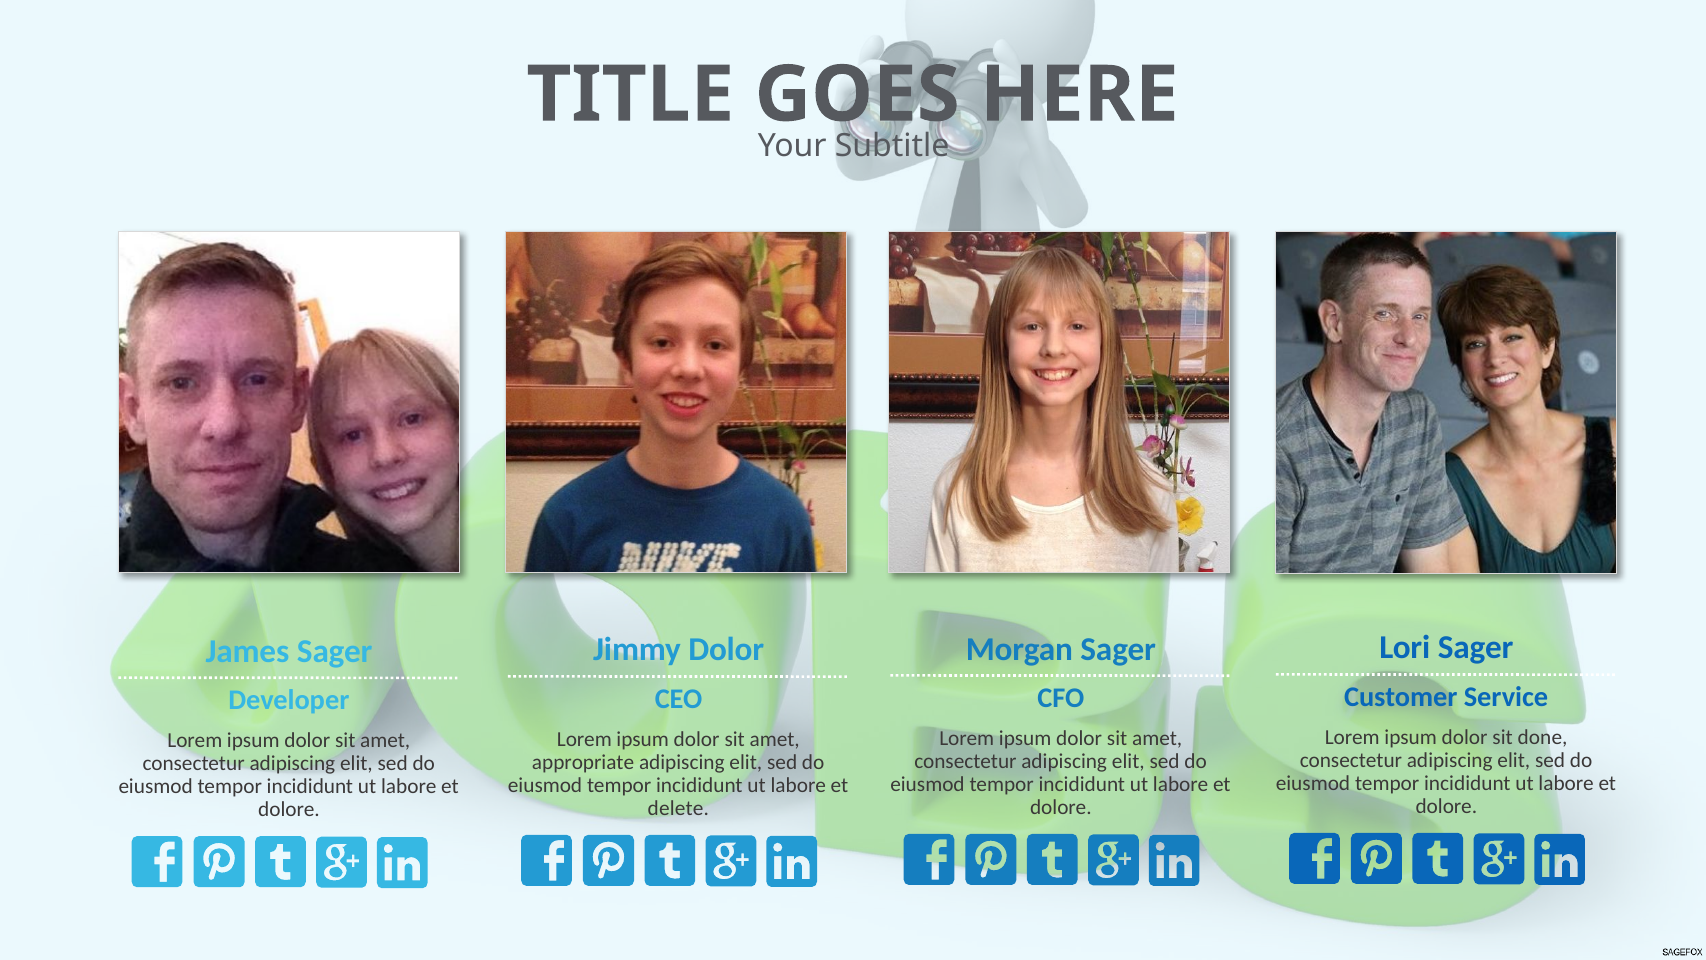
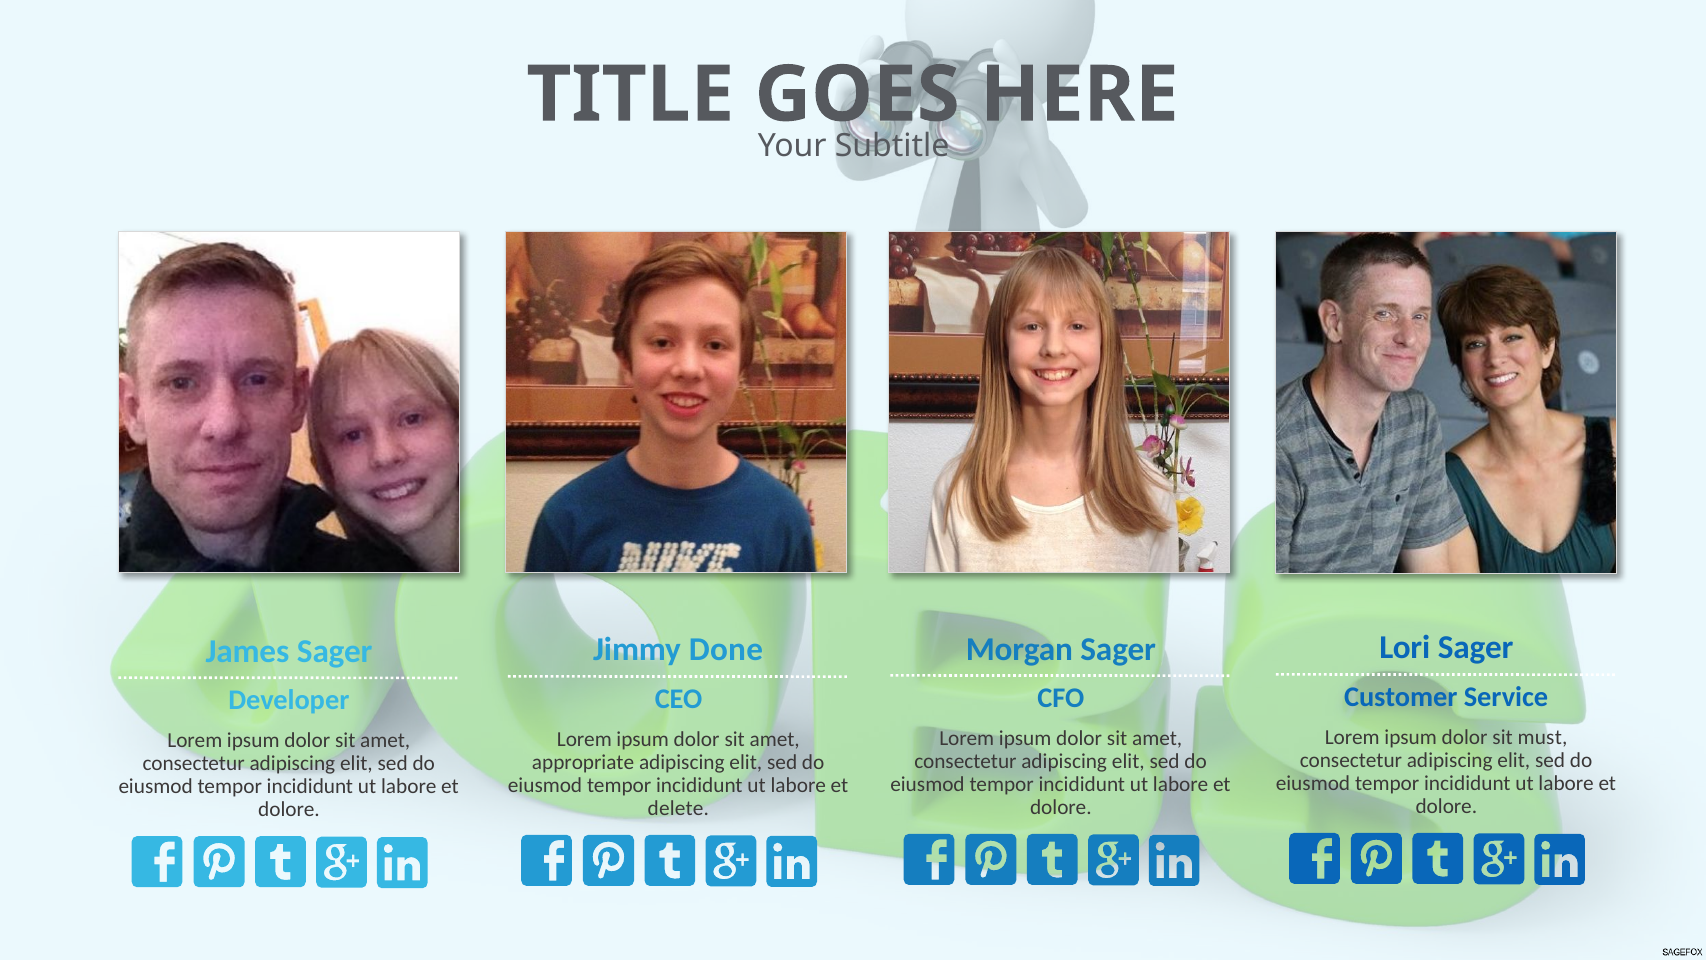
Jimmy Dolor: Dolor -> Done (726, 650)
done: done -> must (1542, 737)
